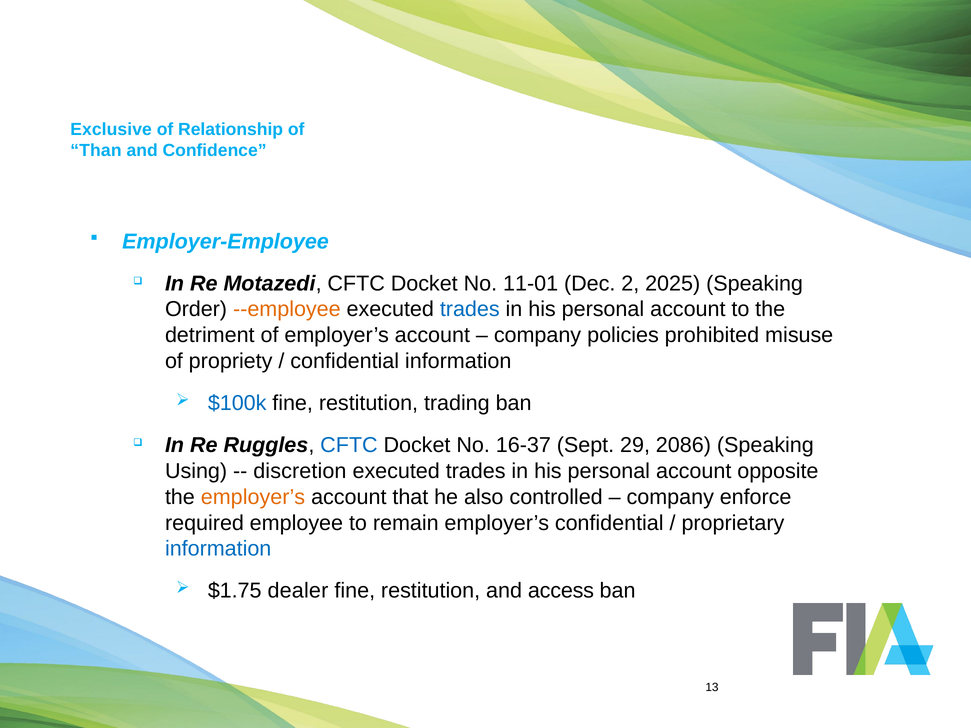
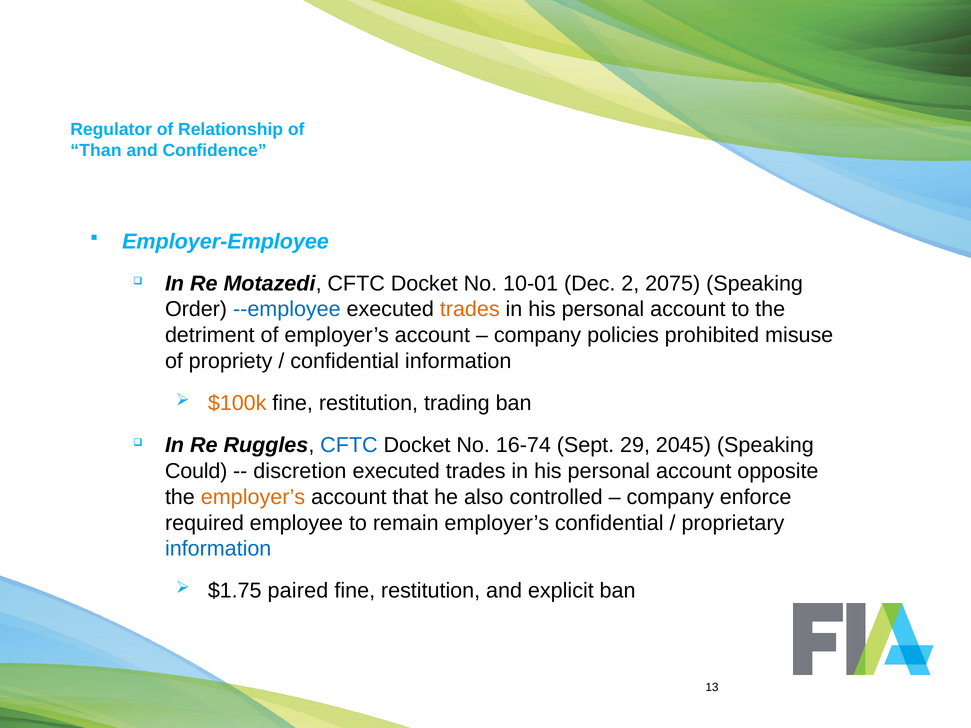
Exclusive: Exclusive -> Regulator (111, 129)
11-01: 11-01 -> 10-01 (531, 284)
2025: 2025 -> 2075 (673, 284)
--employee colour: orange -> blue (287, 309)
trades colour: blue -> orange (470, 309)
$100k colour: blue -> orange (237, 403)
16-37: 16-37 -> 16-74 (523, 445)
2086: 2086 -> 2045 (683, 445)
Using: Using -> Could (196, 471)
dealer: dealer -> paired (298, 591)
access: access -> explicit (561, 591)
